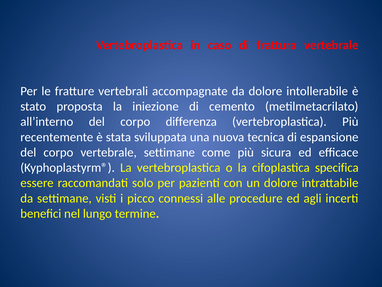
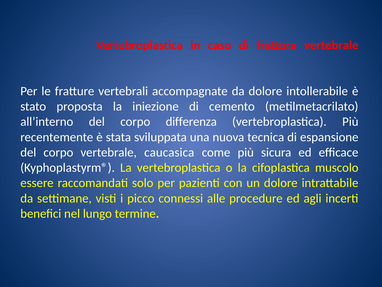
vertebrale settimane: settimane -> caucasica (169, 152)
specifica: specifica -> muscolo (337, 167)
